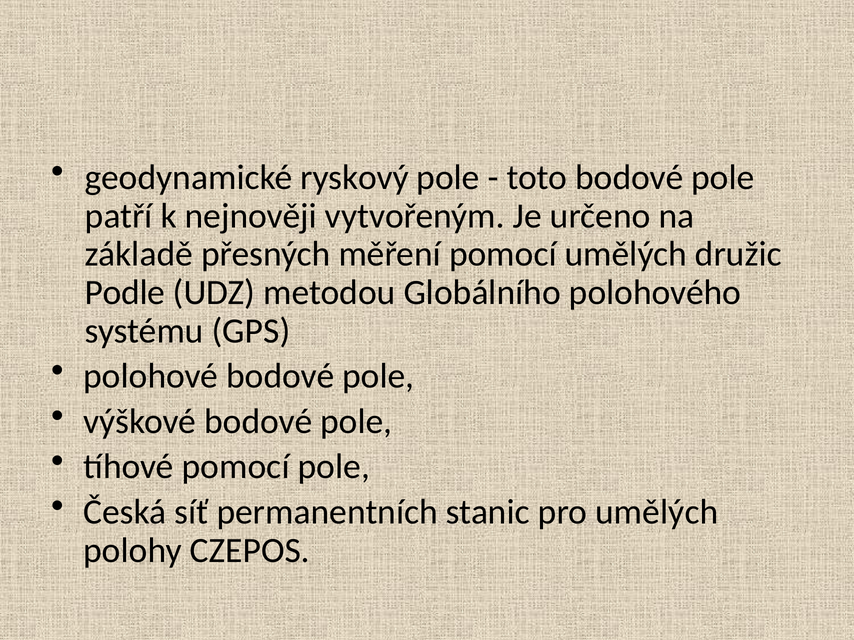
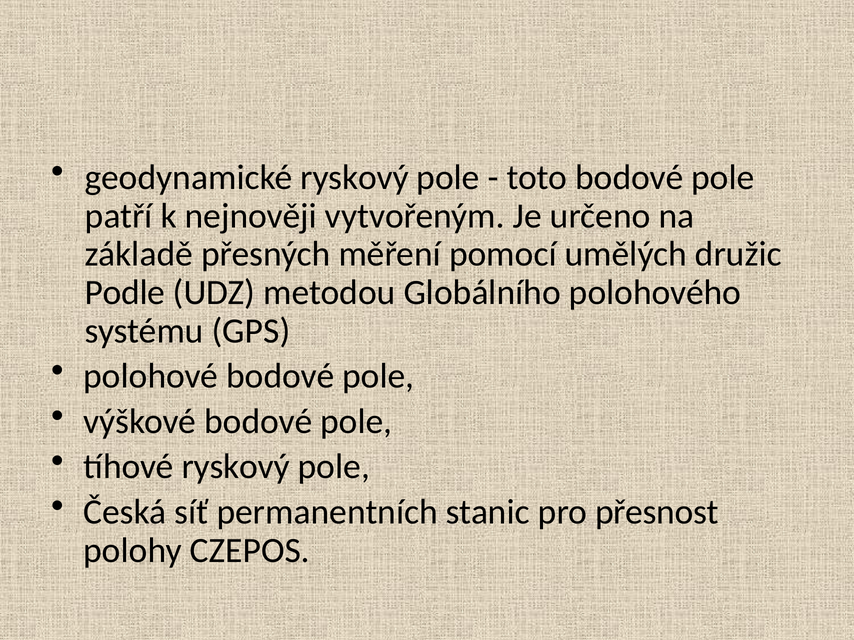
tíhové pomocí: pomocí -> ryskový (236, 467)
pro umělých: umělých -> přesnost (657, 512)
